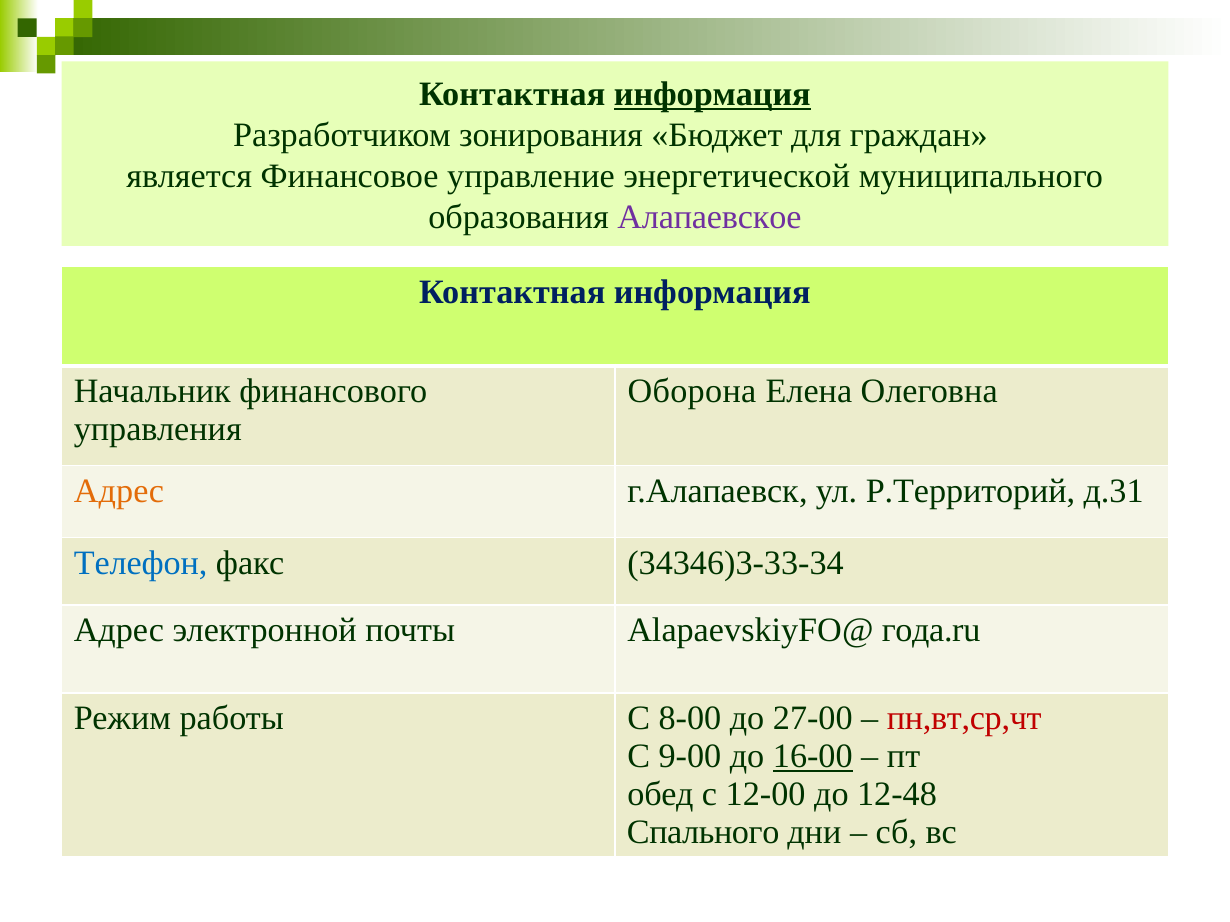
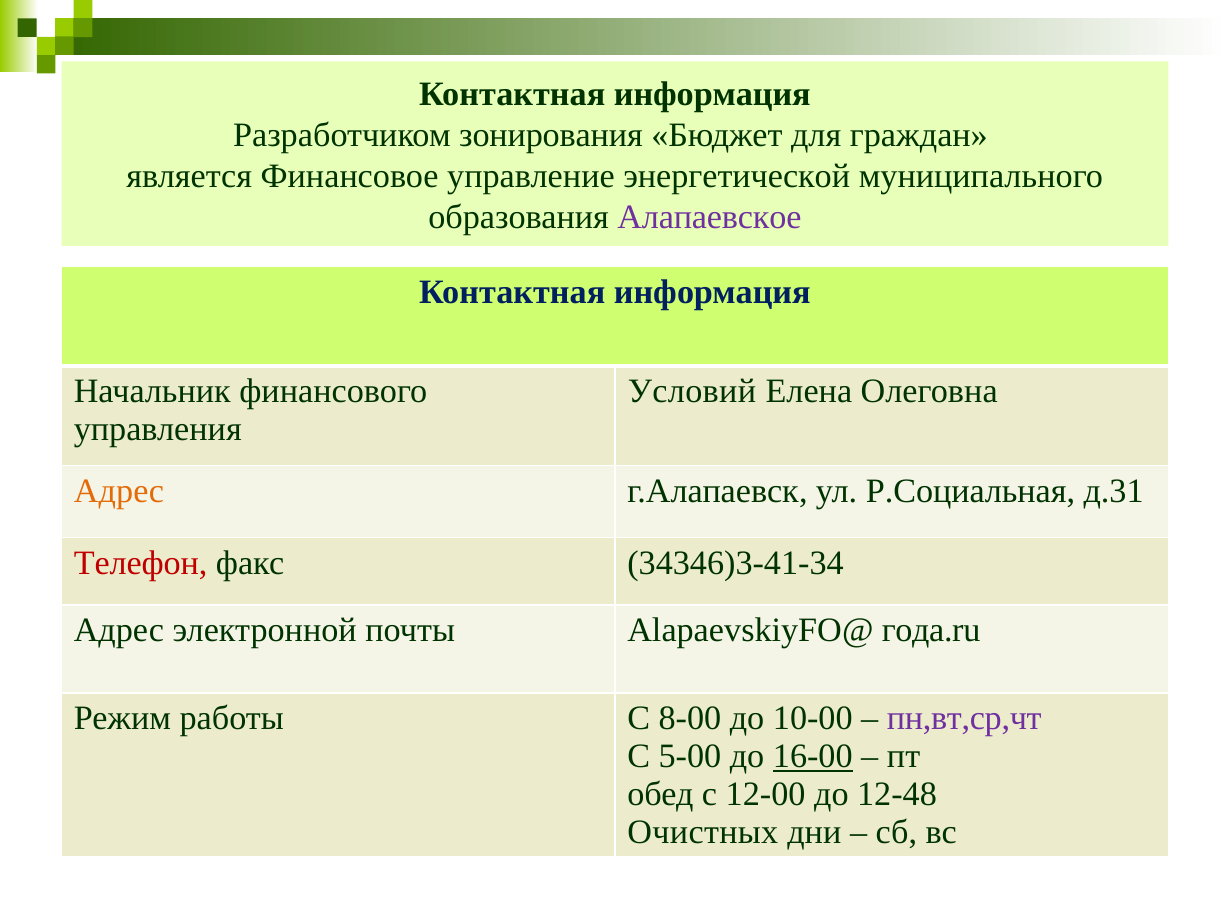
информация underline: present -> none (712, 95)
Оборона: Оборона -> Условий (692, 392)
Р.Территорий: Р.Территорий -> Р.Социальная (970, 491)
Телефон colour: blue -> red (141, 563)
34346)3-33-34: 34346)3-33-34 -> 34346)3-41-34 (736, 563)
27-00: 27-00 -> 10-00 (813, 719)
пн,вт,ср,чт colour: red -> purple (964, 719)
9-00: 9-00 -> 5-00 (690, 757)
Спального: Спального -> Очистных (703, 833)
